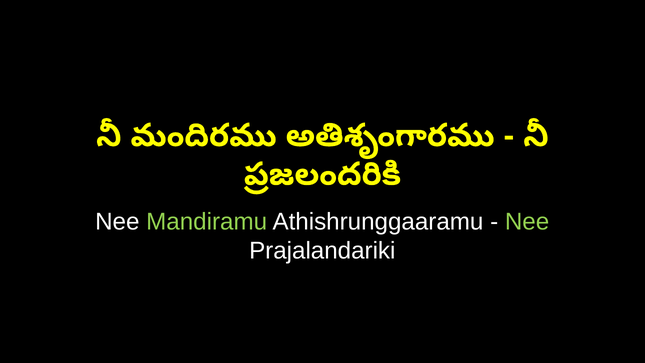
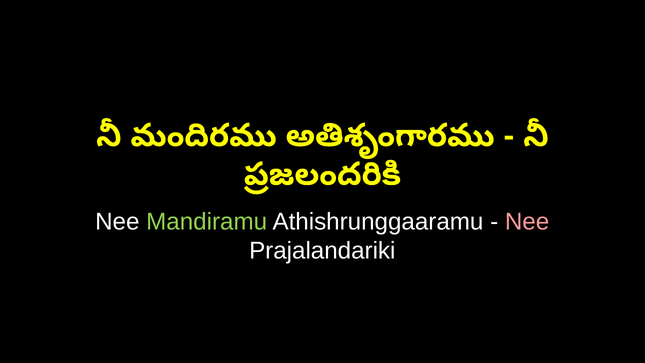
Nee colour: light green -> pink (527, 222)
